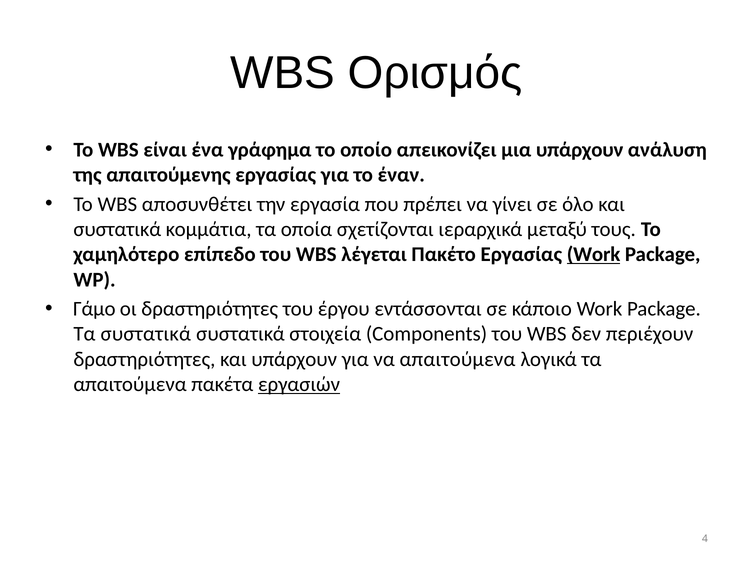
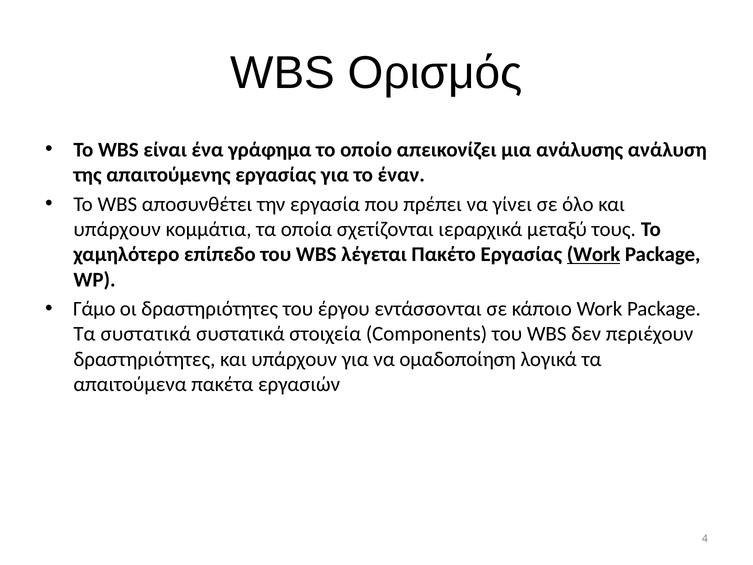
μια υπάρχουν: υπάρχουν -> ανάλυσης (580, 150)
συστατικά: συστατικά -> υπάρχουν (117, 229)
να απαιτούμενα: απαιτούμενα -> ομαδοποίηση (458, 359)
εργασιών underline: present -> none (299, 384)
